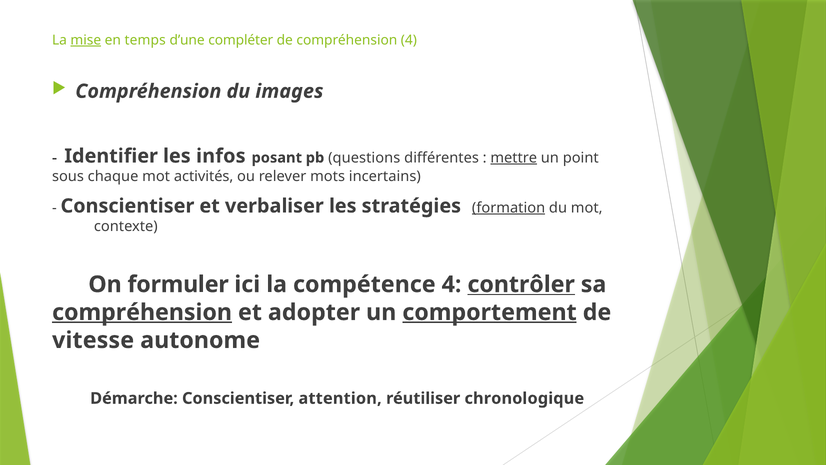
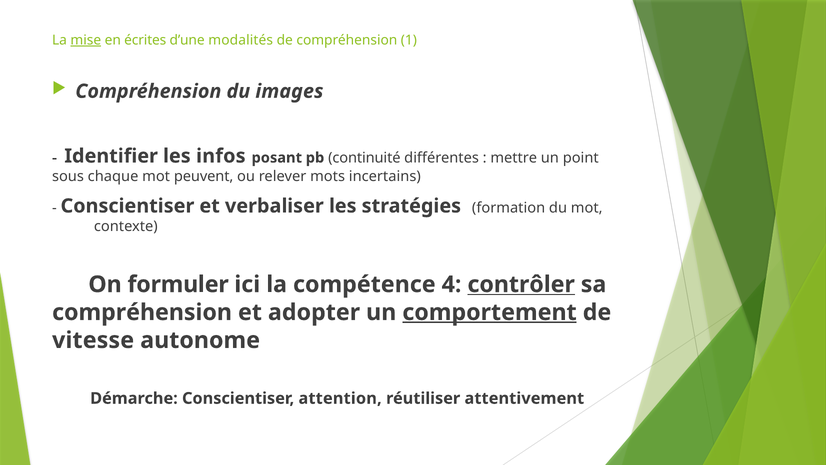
temps: temps -> écrites (145, 40)
compléter: compléter -> modalités (241, 40)
compréhension 4: 4 -> 1 (409, 40)
questions: questions -> continuité (364, 158)
mettre underline: present -> none (514, 158)
activités: activités -> peuvent (204, 176)
formation underline: present -> none (509, 208)
compréhension underline: present -> none (142, 312)
chronologique: chronologique -> attentivement (524, 398)
